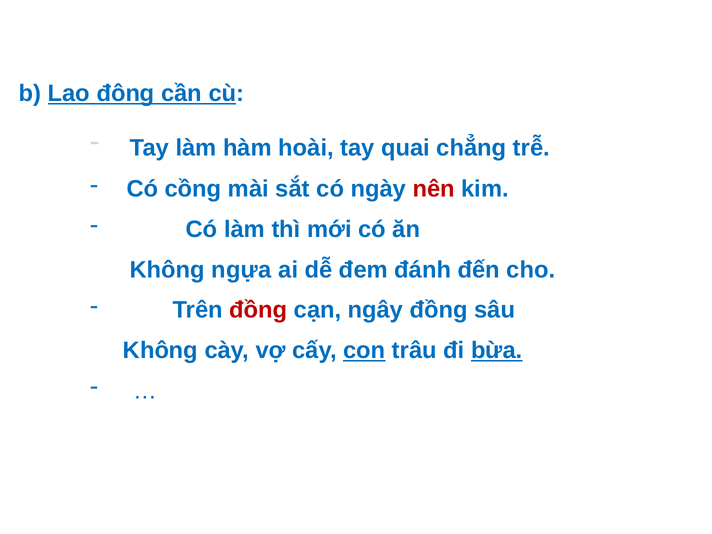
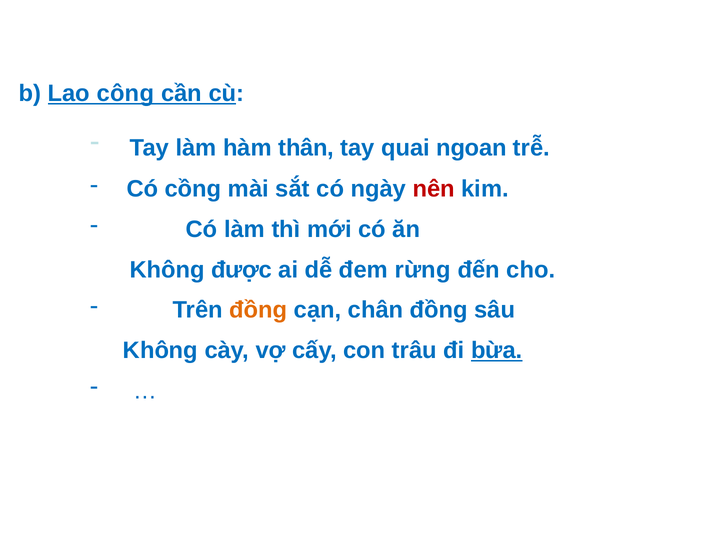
đông: đông -> công (125, 93)
hoài: hoài -> thân (306, 148)
chẳng: chẳng -> ngoan (472, 148)
ngựa: ngựa -> được (242, 270)
đánh: đánh -> rừng (423, 270)
đồng colour: red -> orange (258, 310)
ngây: ngây -> chân (376, 310)
con underline: present -> none (364, 350)
